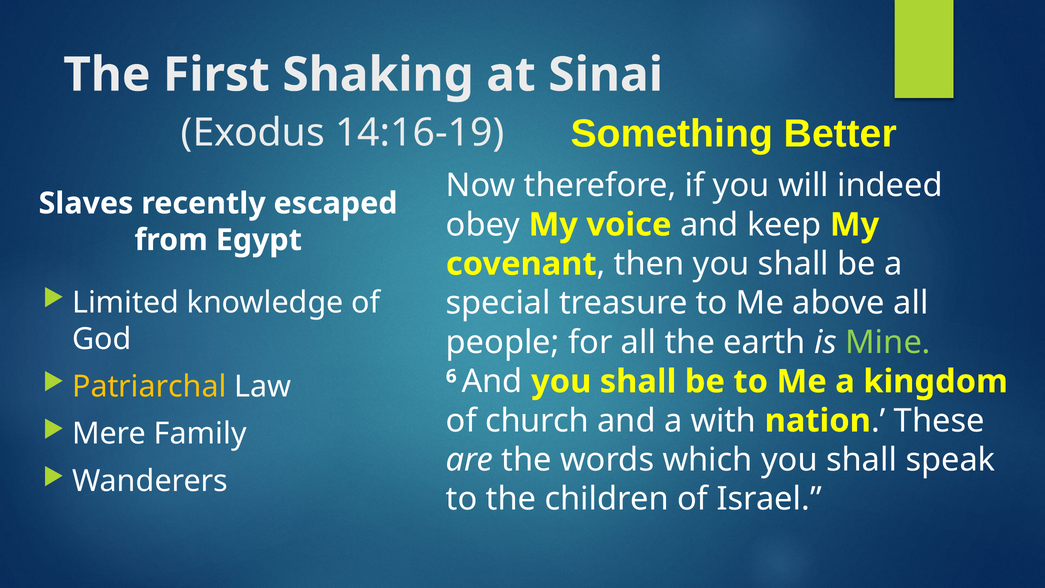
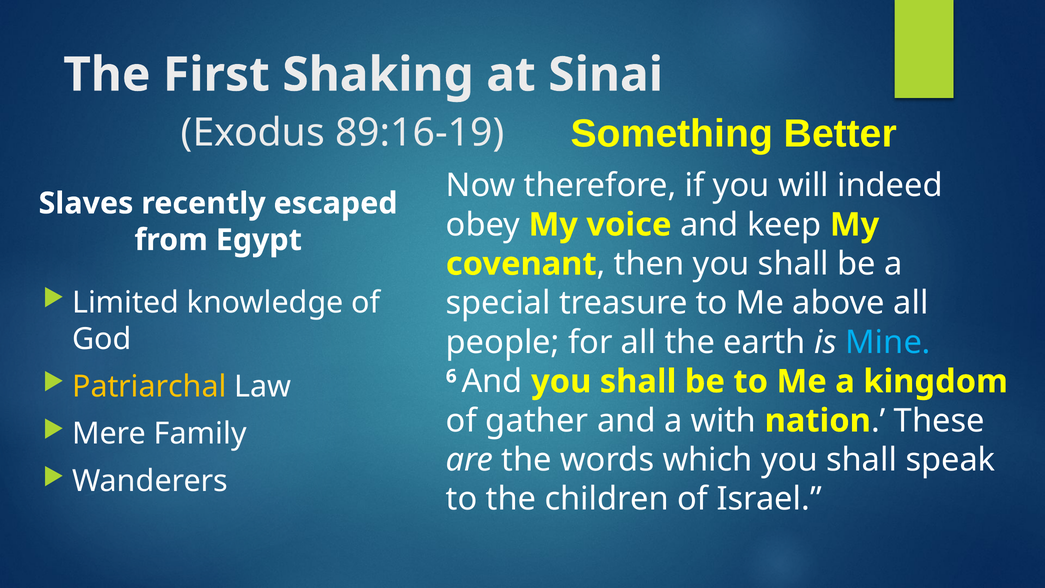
14:16-19: 14:16-19 -> 89:16-19 (420, 133)
Mine colour: light green -> light blue (888, 342)
church: church -> gather (537, 421)
